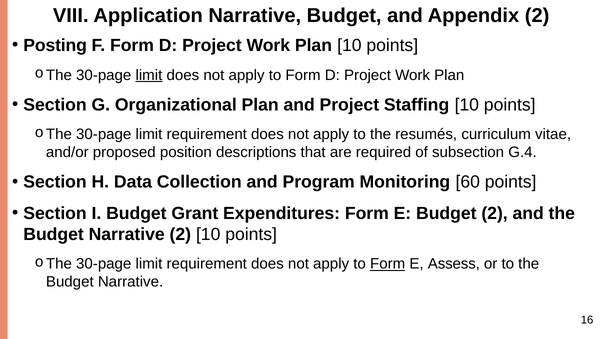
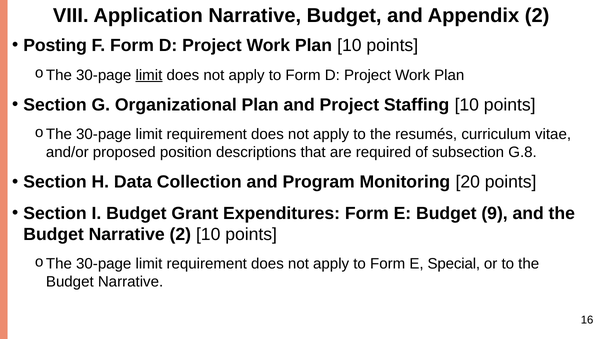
G.4: G.4 -> G.8 (523, 152)
60: 60 -> 20 (468, 182)
Budget 2: 2 -> 9 (495, 213)
Form underline: present -> none (388, 264)
Assess: Assess -> Special (454, 264)
